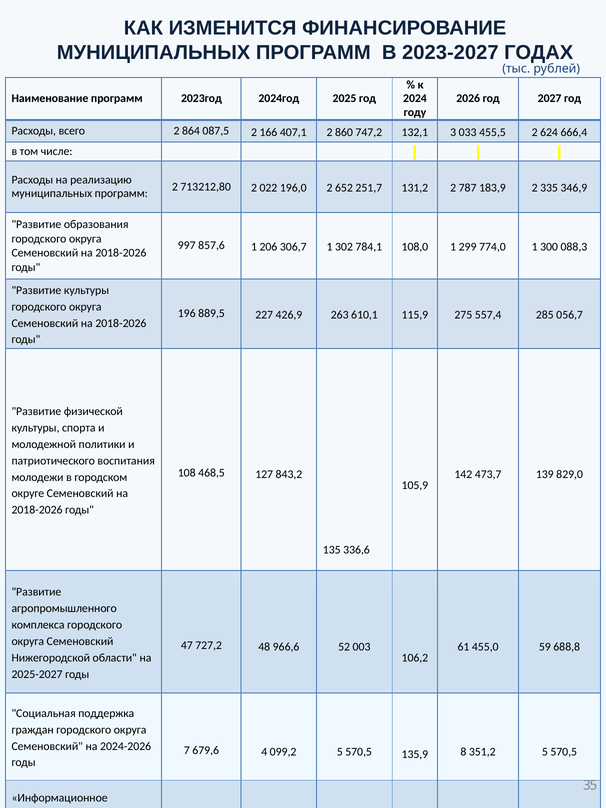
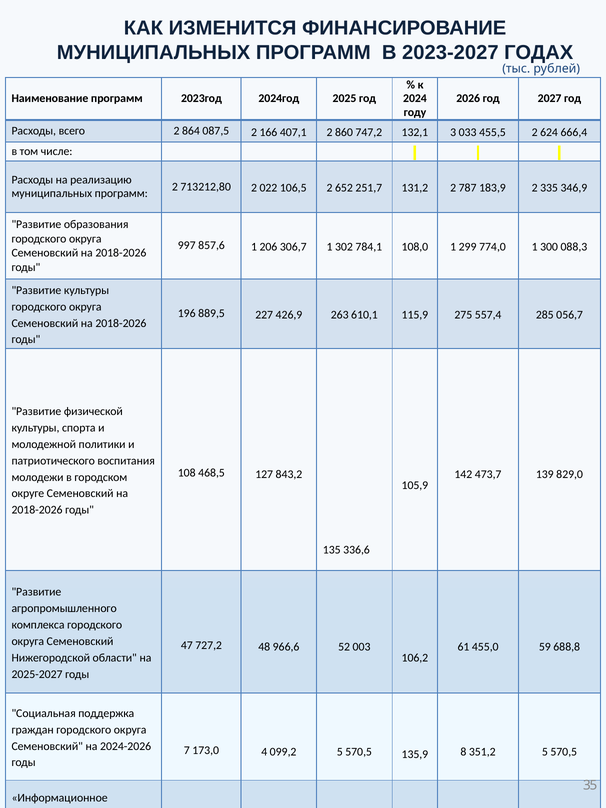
196,0: 196,0 -> 106,5 (293, 188)
679,6: 679,6 -> 173,0 (206, 750)
